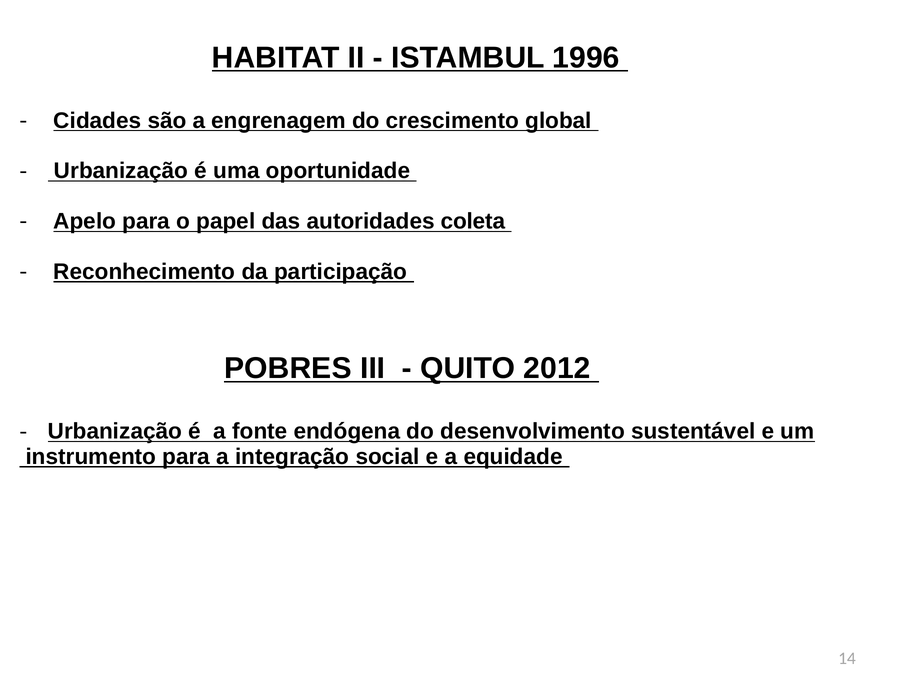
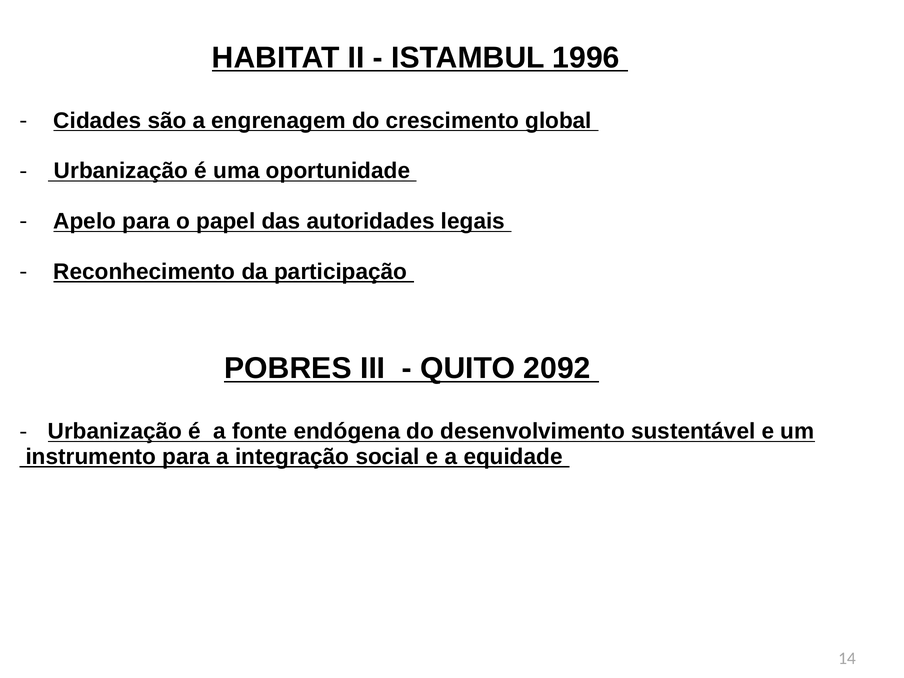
coleta: coleta -> legais (473, 221)
2012: 2012 -> 2092 (557, 369)
